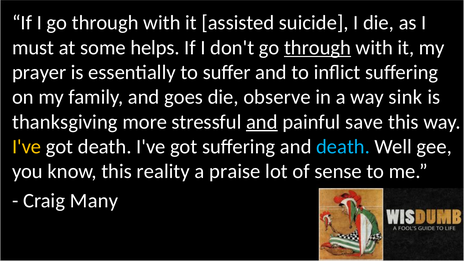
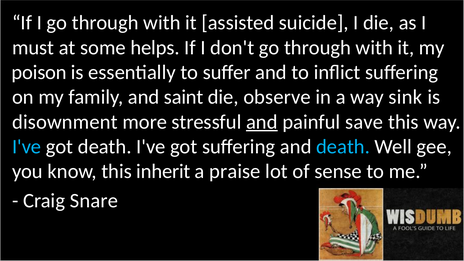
through underline: present -> none (318, 48)
prayer: prayer -> poison (39, 72)
goes: goes -> saint (184, 97)
thanksgiving: thanksgiving -> disownment (65, 122)
I've colour: yellow -> light blue (27, 147)
reality: reality -> inherit (163, 171)
Many: Many -> Snare (94, 201)
